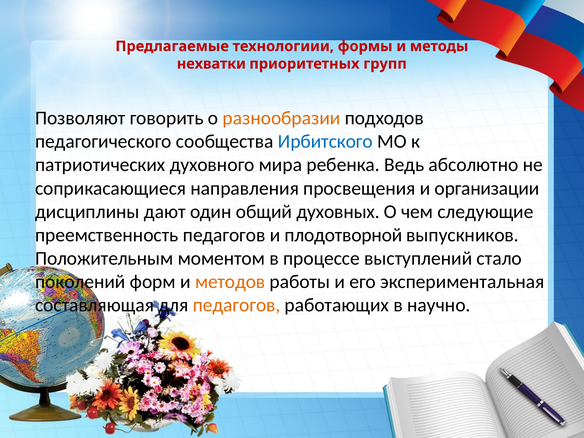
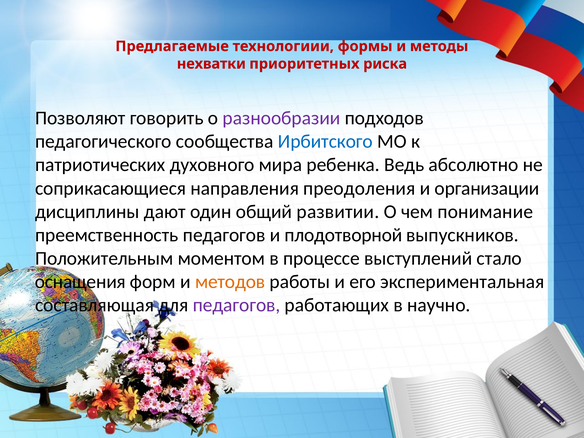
групп: групп -> риска (385, 64)
разнообразии colour: orange -> purple (281, 118)
просвещения: просвещения -> преодоления (359, 188)
духовных: духовных -> развитии (338, 212)
следующие: следующие -> понимание (485, 212)
поколений: поколений -> оснащения (80, 282)
педагогов colour: orange -> purple (237, 305)
